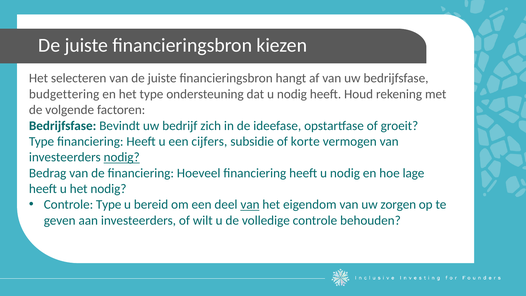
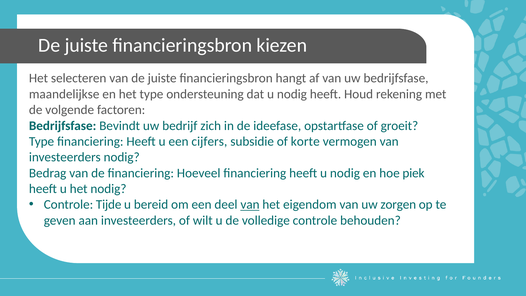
budgettering: budgettering -> maandelijkse (64, 94)
nodig underline: present -> none (122, 157)
lage: lage -> piek (414, 173)
Controle Type: Type -> Tijde (109, 205)
